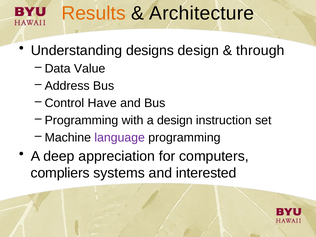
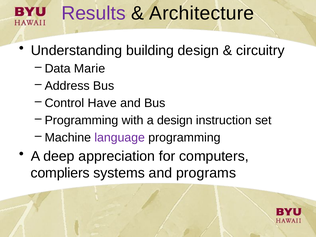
Results colour: orange -> purple (93, 13)
designs: designs -> building (150, 50)
through: through -> circuitry (260, 50)
Value: Value -> Marie (90, 69)
interested: interested -> programs (206, 173)
